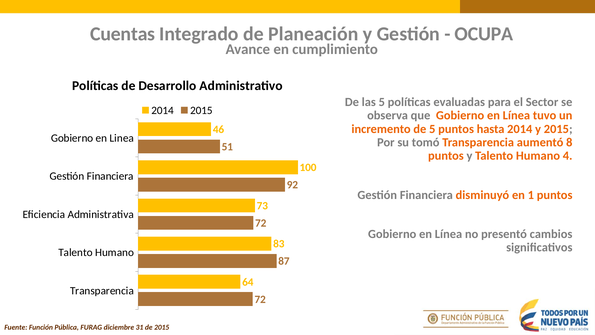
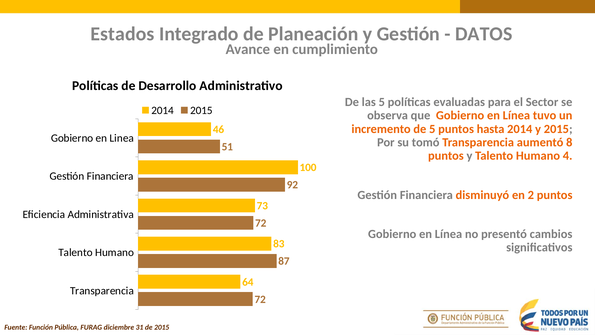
Cuentas: Cuentas -> Estados (123, 34)
OCUPA: OCUPA -> DATOS (484, 34)
1: 1 -> 2 (531, 195)
